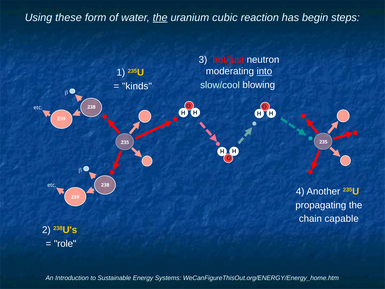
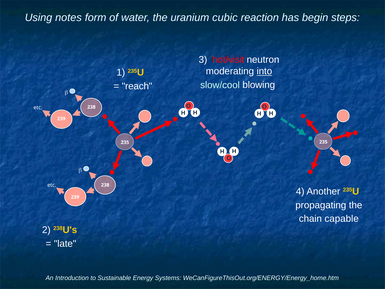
these: these -> notes (68, 18)
the underline: present -> none (160, 18)
hot/just: hot/just -> hot/visit (228, 60)
kinds: kinds -> reach (137, 86)
role: role -> late (65, 243)
